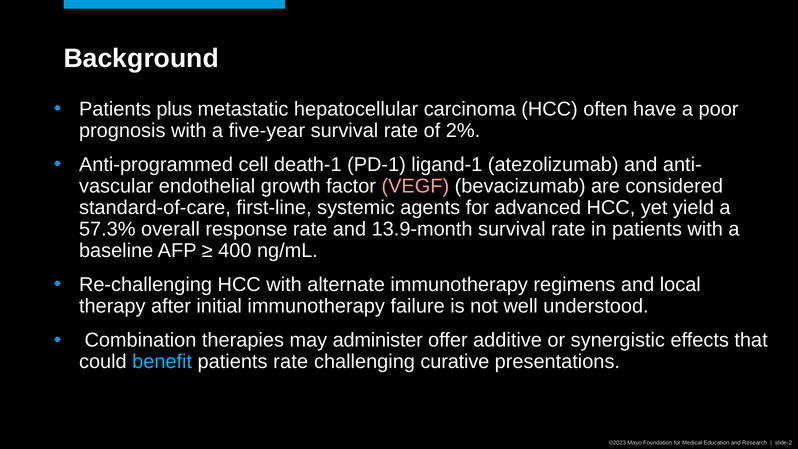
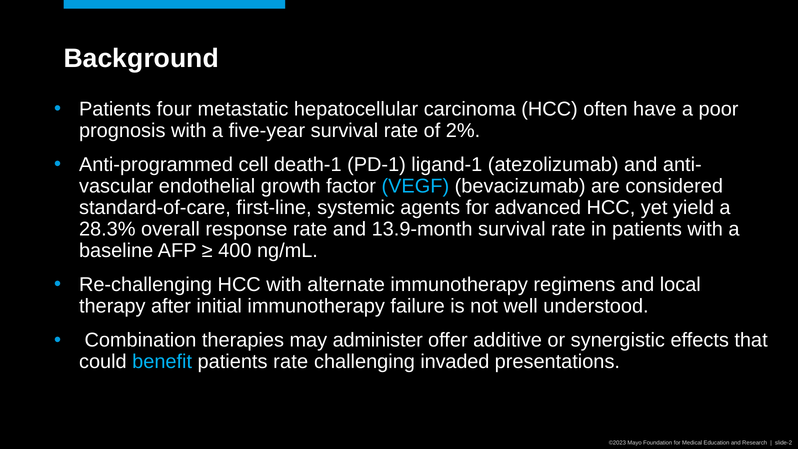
plus: plus -> four (174, 109)
VEGF colour: pink -> light blue (415, 186)
57.3%: 57.3% -> 28.3% (107, 229)
curative: curative -> invaded (455, 362)
